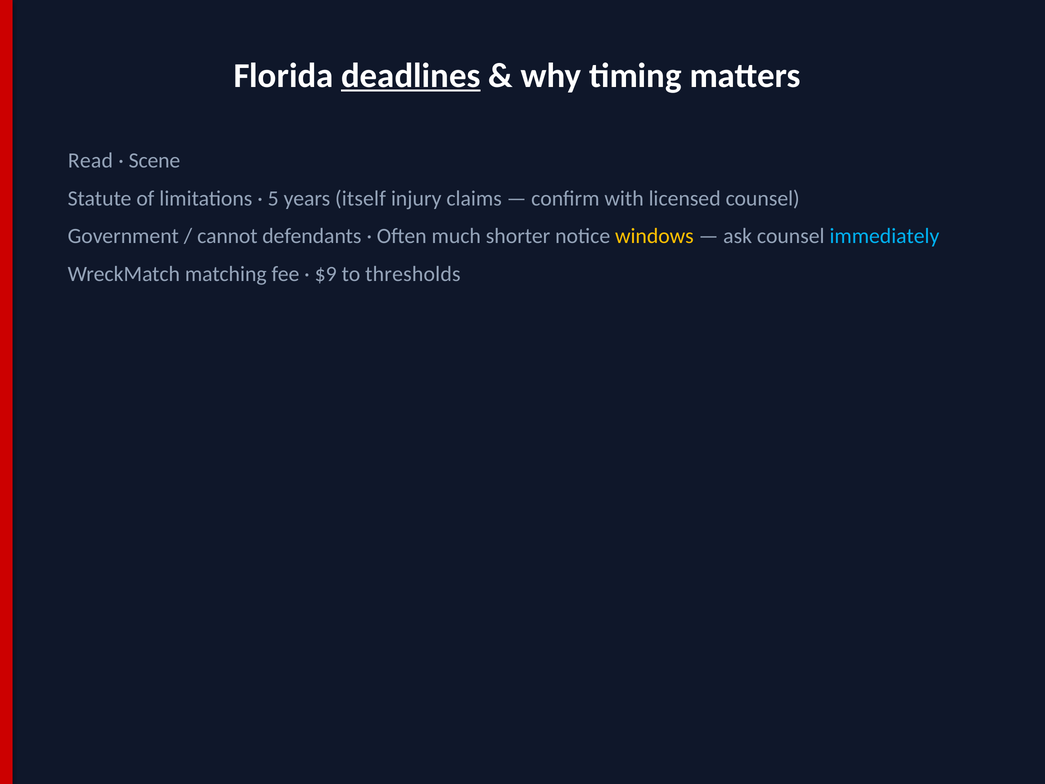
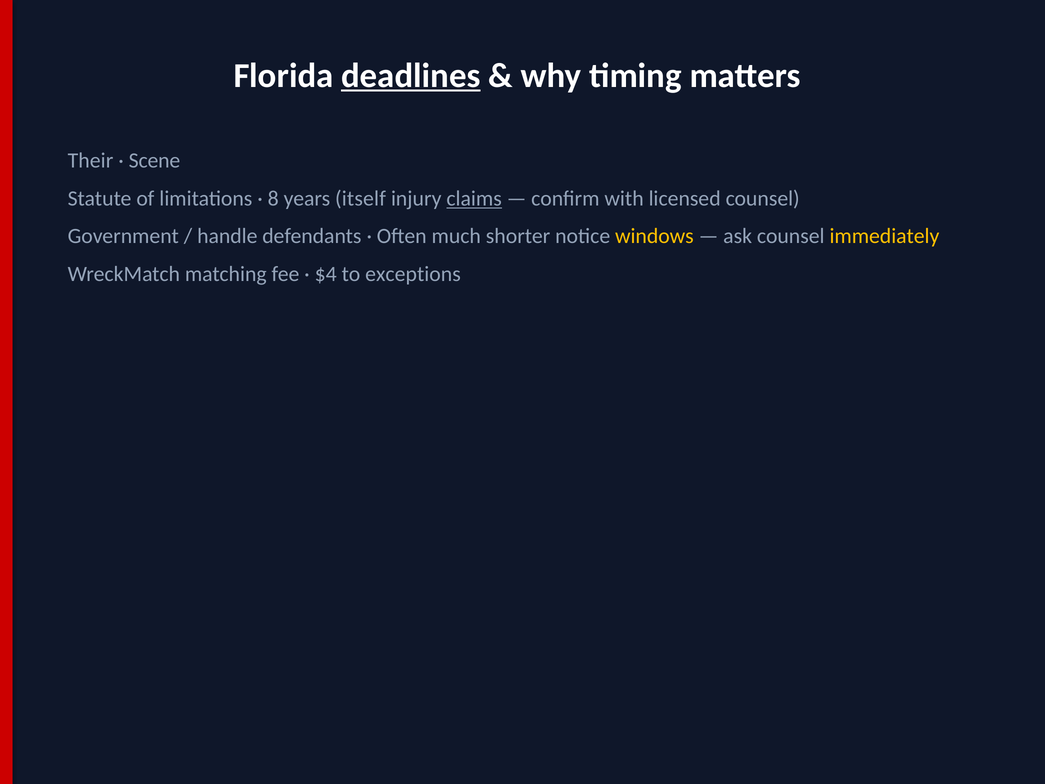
Read: Read -> Their (91, 161)
5: 5 -> 8 (273, 198)
claims underline: none -> present (474, 198)
cannot: cannot -> handle (227, 236)
immediately colour: light blue -> yellow (884, 236)
$9: $9 -> $4 (326, 274)
thresholds: thresholds -> exceptions (413, 274)
